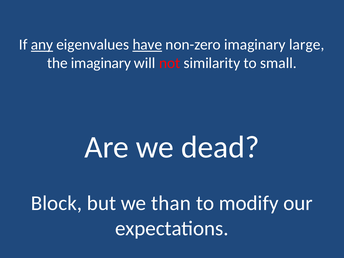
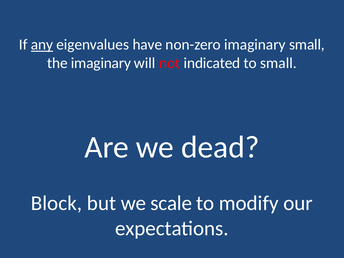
have underline: present -> none (147, 45)
imaginary large: large -> small (307, 45)
similarity: similarity -> indicated (212, 63)
than: than -> scale (171, 203)
